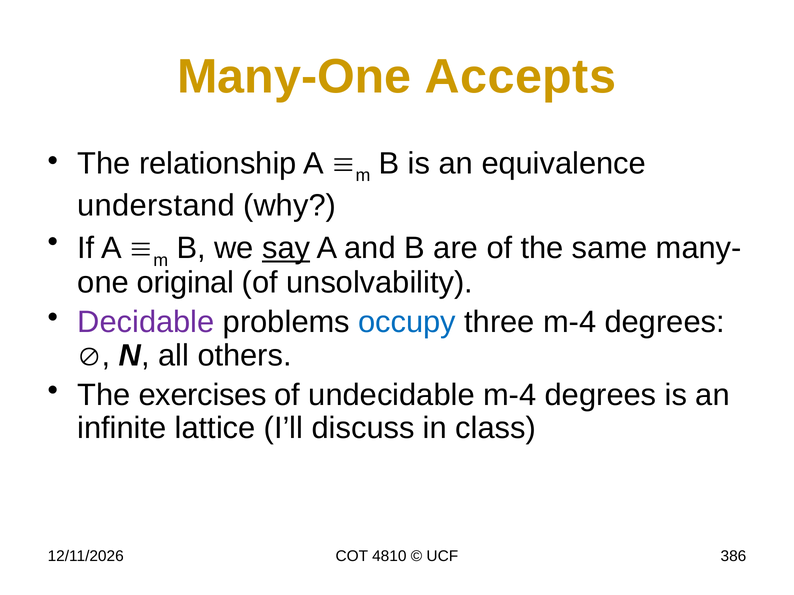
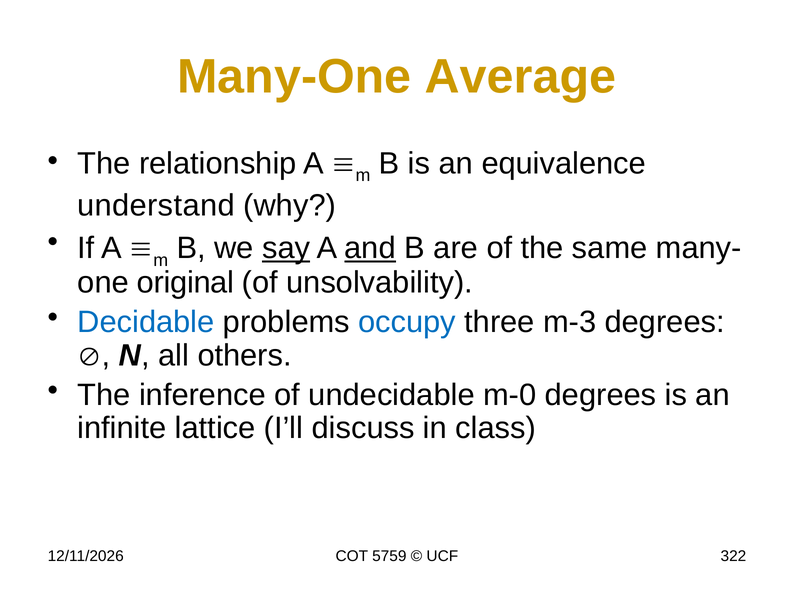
Accepts: Accepts -> Average (521, 77)
and underline: none -> present (370, 249)
Decidable colour: purple -> blue (146, 322)
three m-4: m-4 -> m-3 (570, 322)
exercises: exercises -> inference (202, 395)
undecidable m-4: m-4 -> m-0 (510, 395)
4810: 4810 -> 5759 (389, 557)
386: 386 -> 322 (733, 557)
